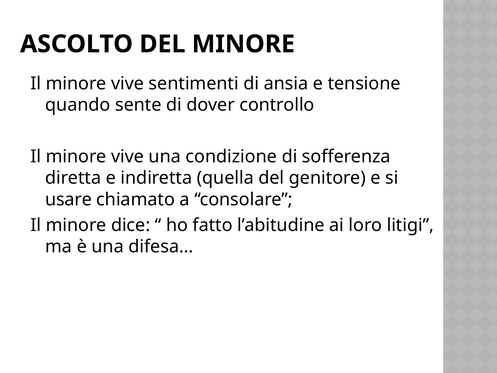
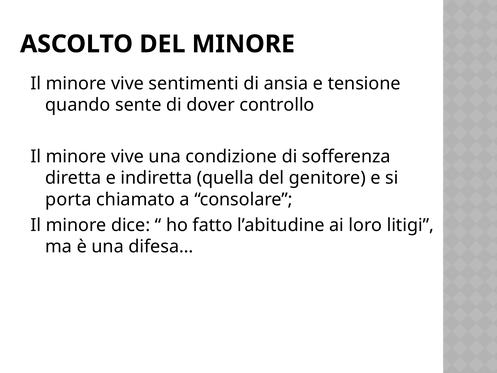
usare: usare -> porta (68, 199)
